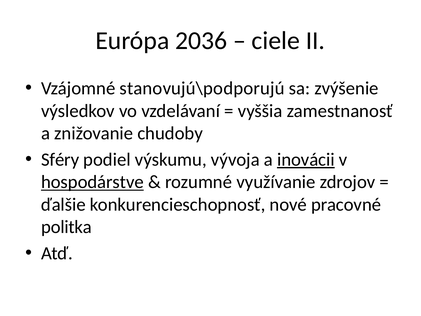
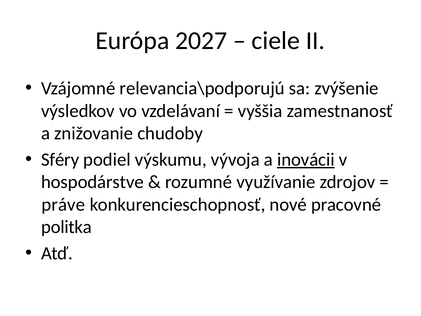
2036: 2036 -> 2027 (201, 41)
stanovujú\podporujú: stanovujú\podporujú -> relevancia\podporujú (202, 88)
hospodárstve underline: present -> none (92, 182)
ďalšie: ďalšie -> práve (63, 204)
